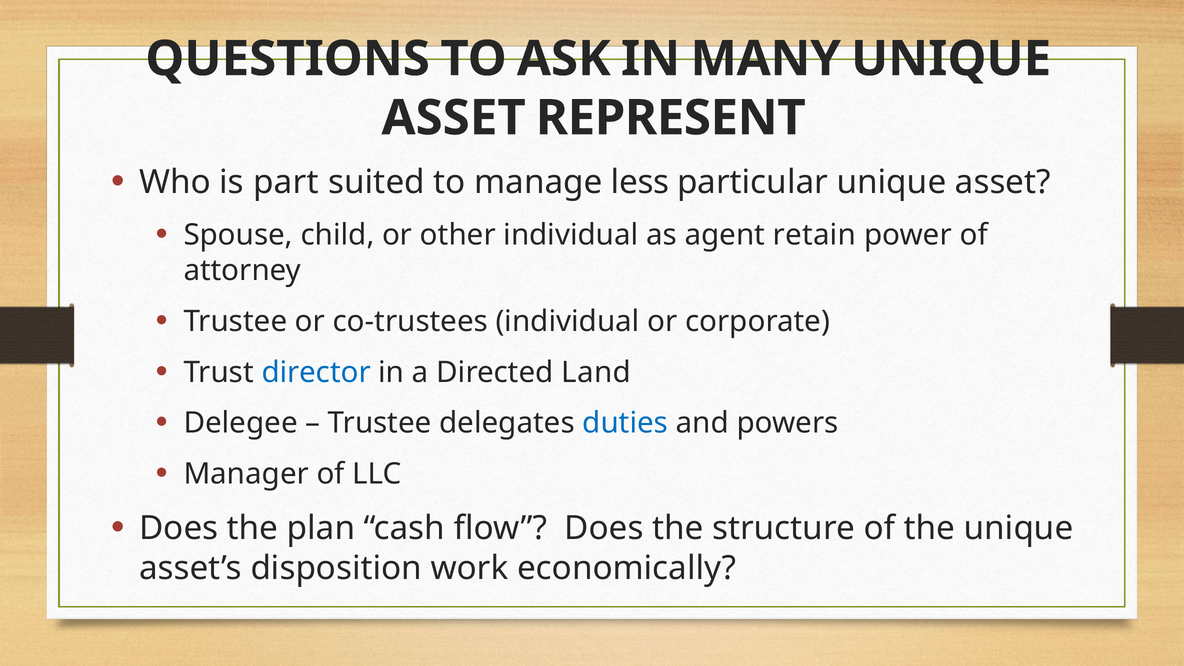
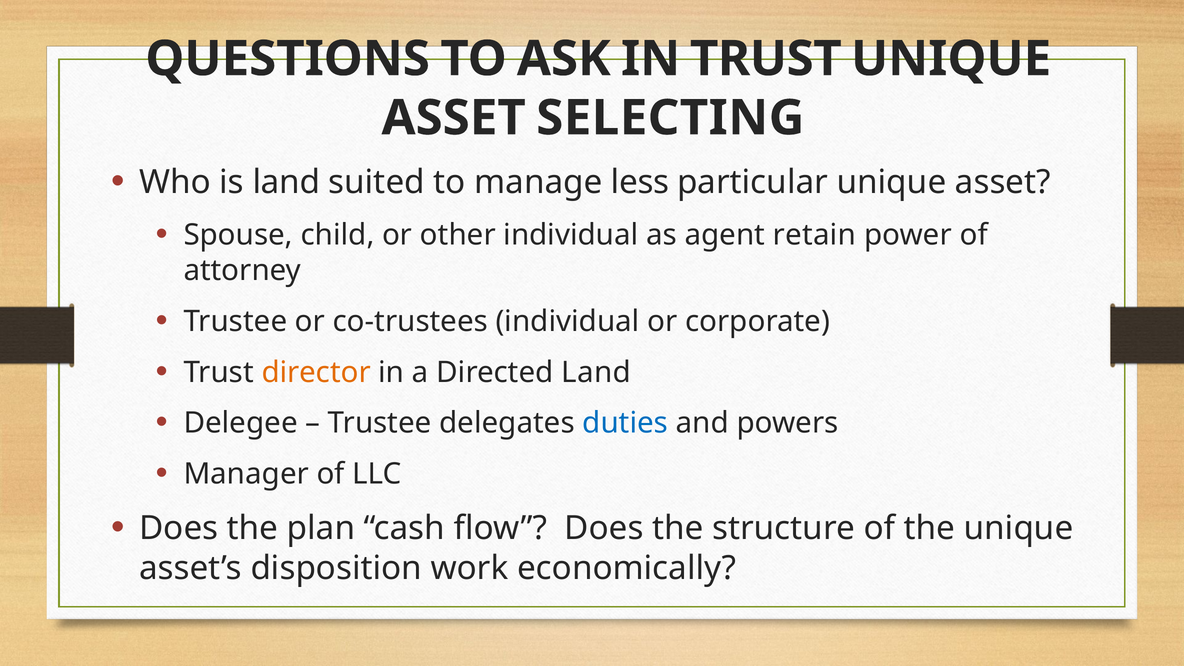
IN MANY: MANY -> TRUST (766, 59)
REPRESENT: REPRESENT -> SELECTING (670, 118)
is part: part -> land (286, 182)
director colour: blue -> orange (316, 372)
